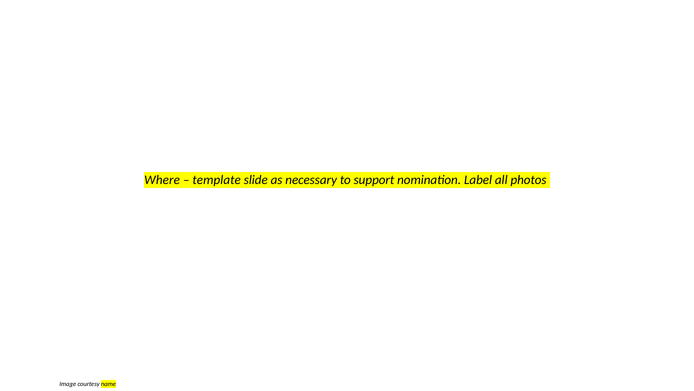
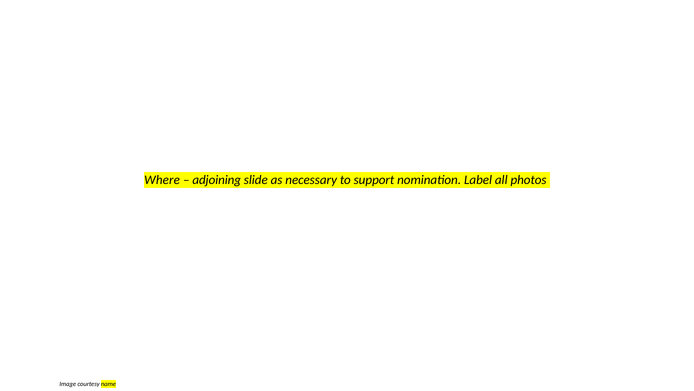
template: template -> adjoining (217, 180)
